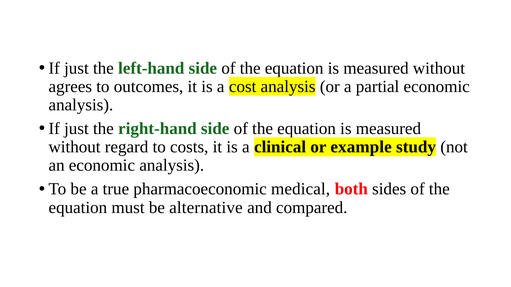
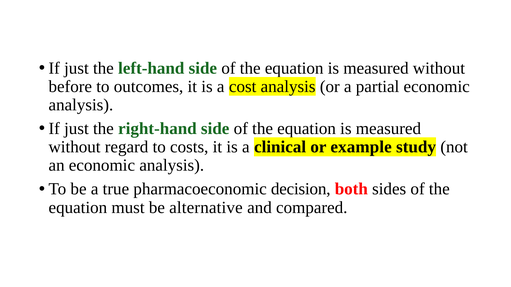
agrees: agrees -> before (70, 87)
medical: medical -> decision (301, 189)
